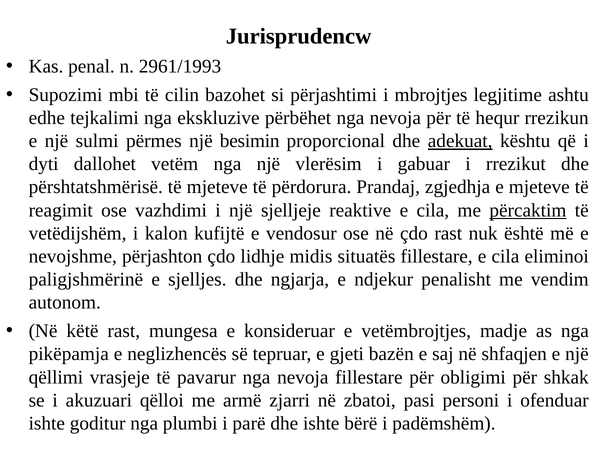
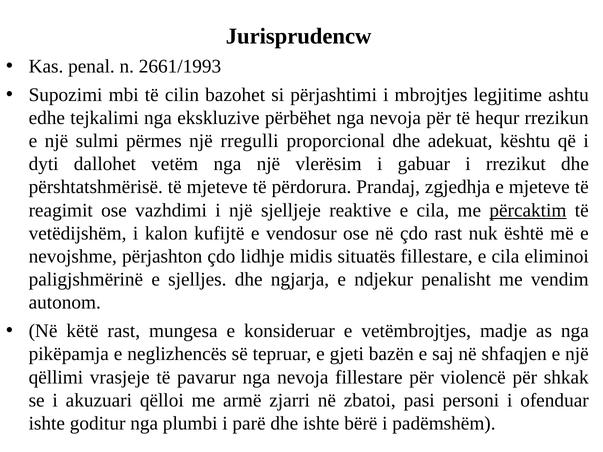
2961/1993: 2961/1993 -> 2661/1993 (180, 66)
besimin: besimin -> rregulli (250, 141)
adekuat underline: present -> none (460, 141)
obligimi: obligimi -> violencë (473, 377)
